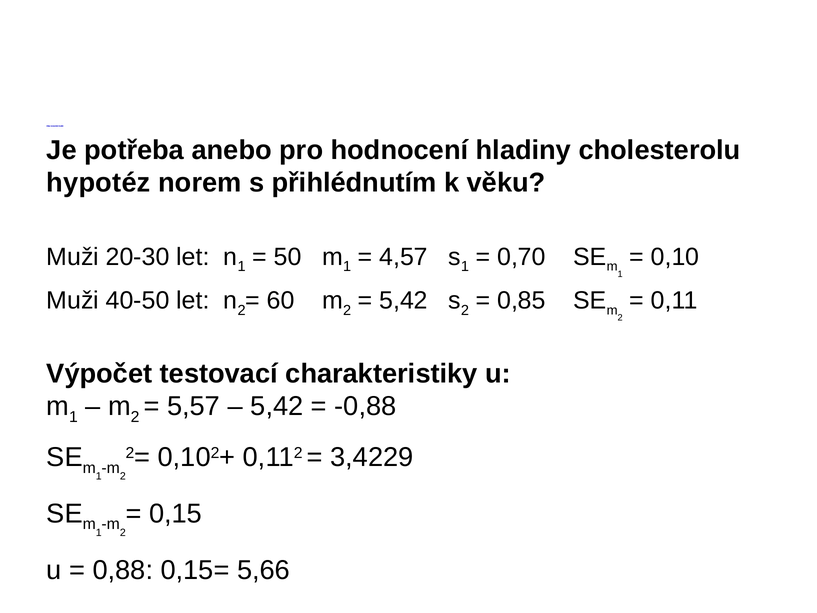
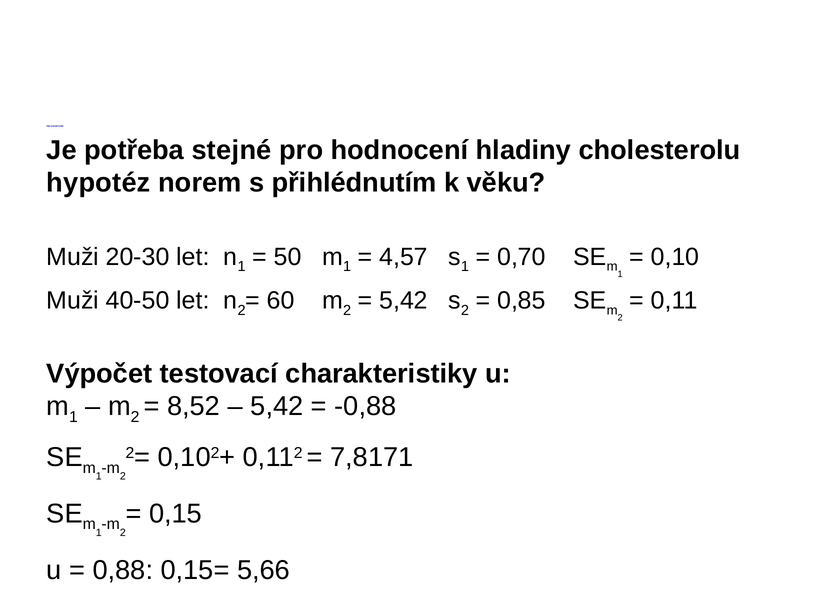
anebo: anebo -> stejné (232, 150)
5,57: 5,57 -> 8,52 (194, 406)
3,4229: 3,4229 -> 7,8171 (372, 457)
